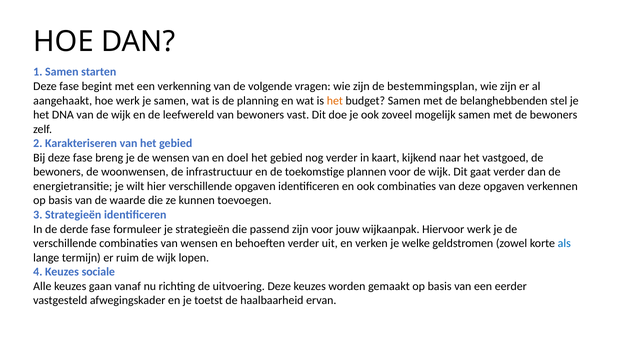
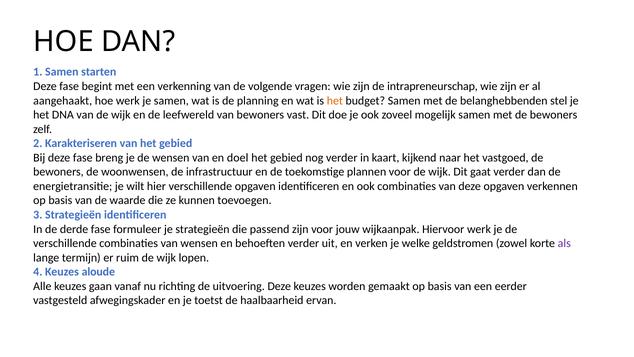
bestemmingsplan: bestemmingsplan -> intrapreneurschap (432, 86)
als colour: blue -> purple (564, 243)
sociale: sociale -> aloude (98, 272)
